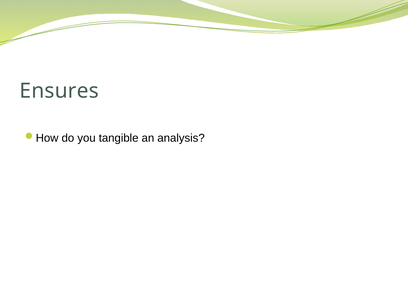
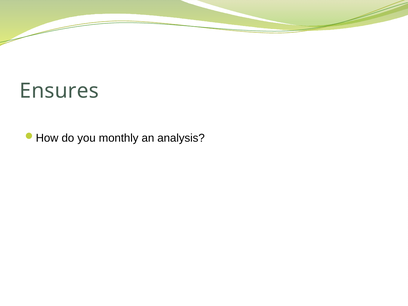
tangible: tangible -> monthly (119, 138)
